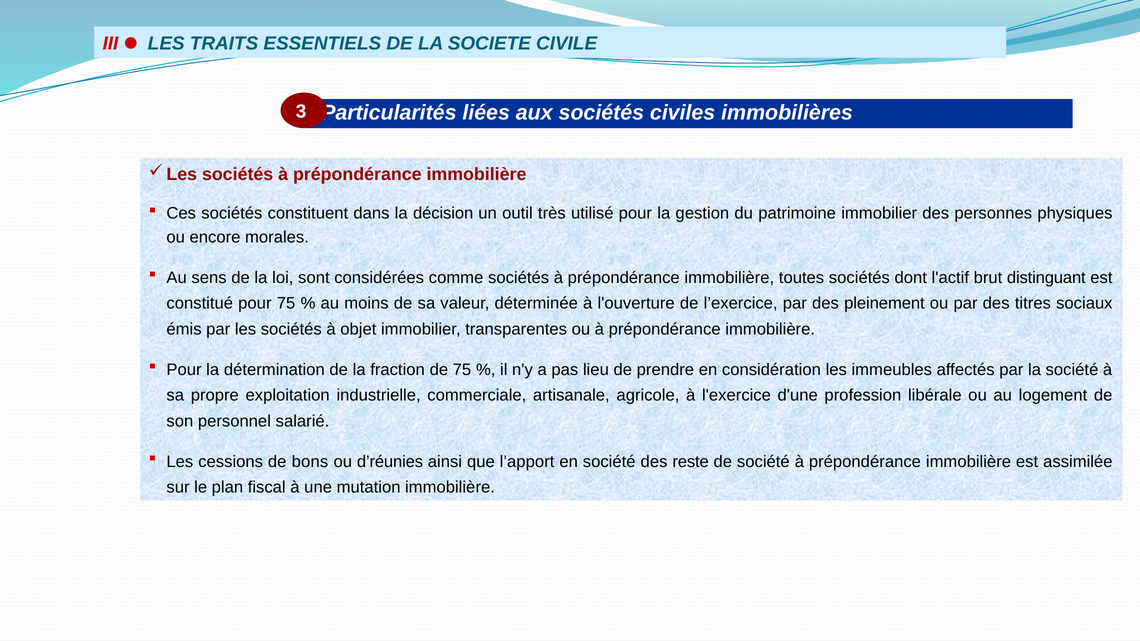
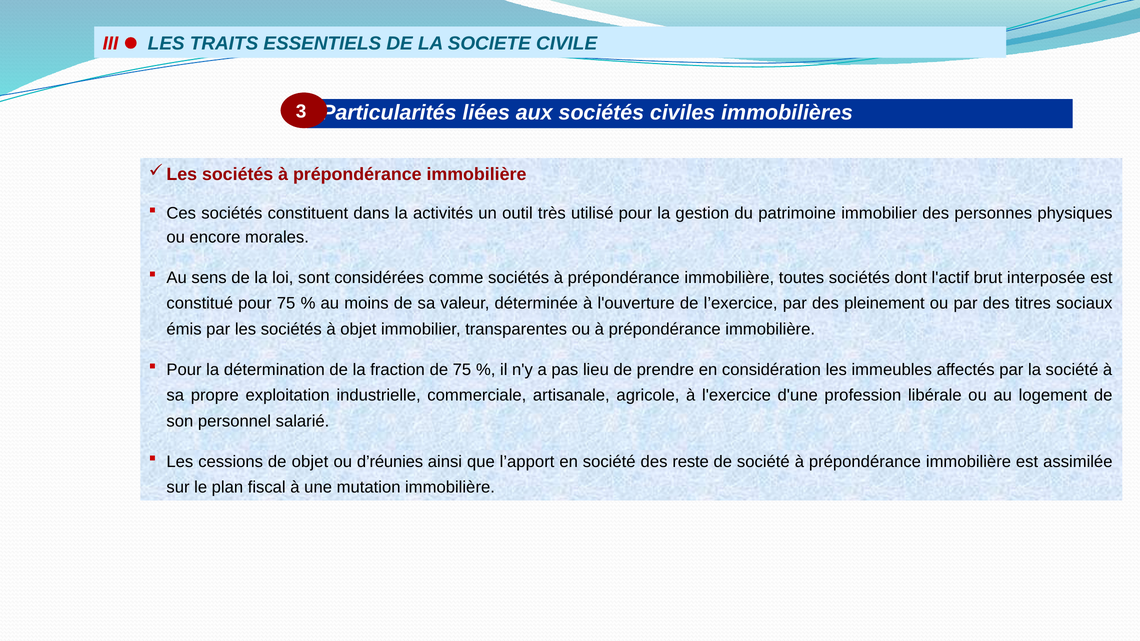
décision: décision -> activités (443, 214)
distinguant: distinguant -> interposée (1046, 278)
de bons: bons -> objet (310, 462)
